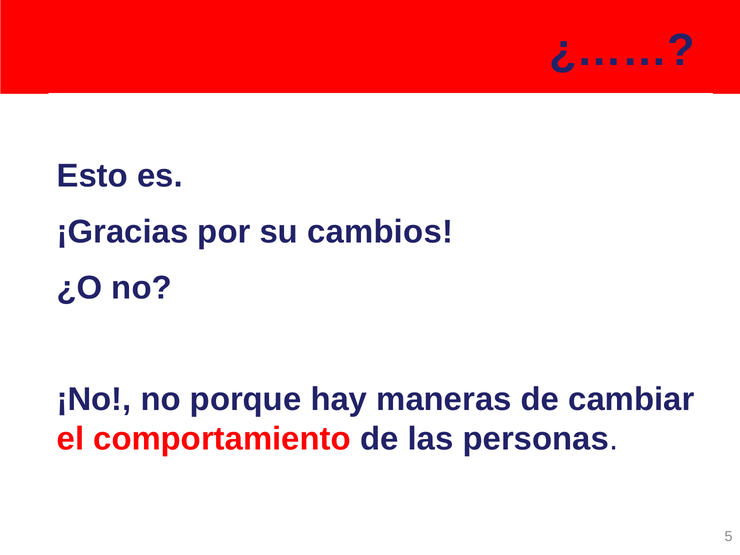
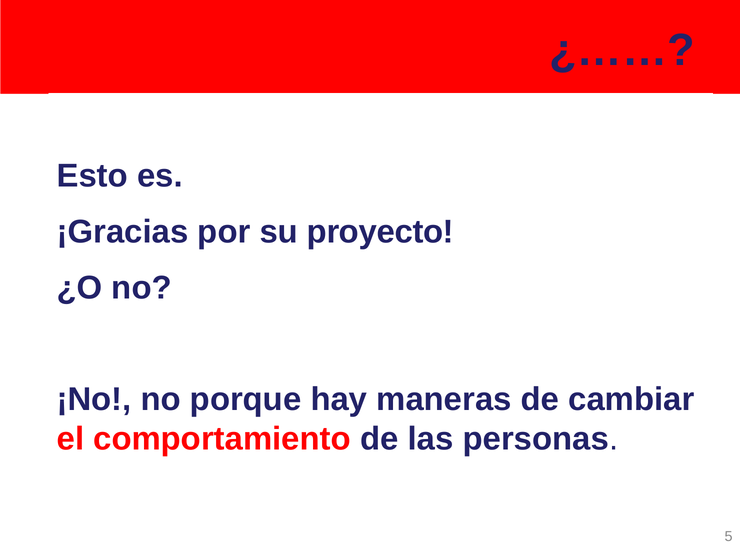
cambios: cambios -> proyecto (380, 232)
